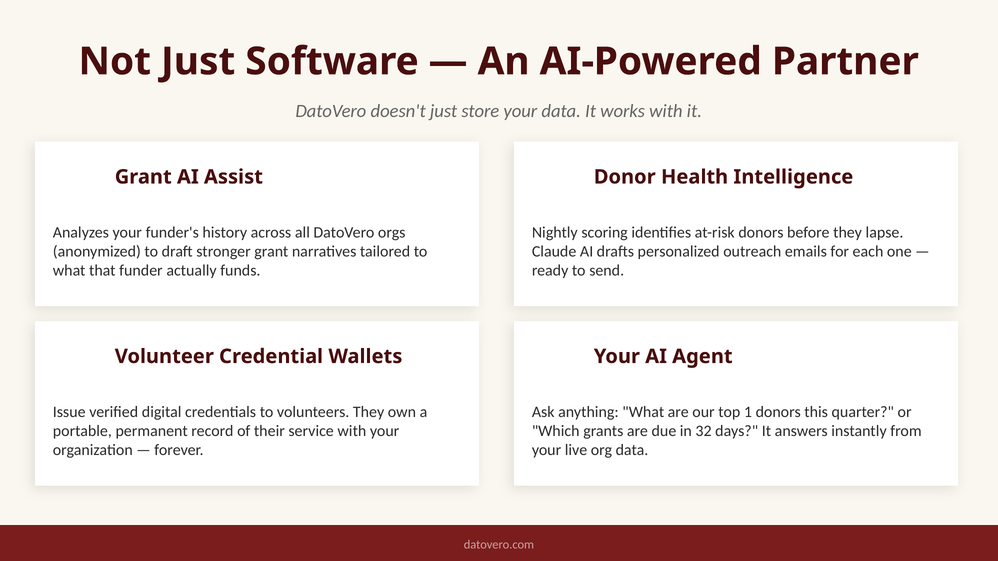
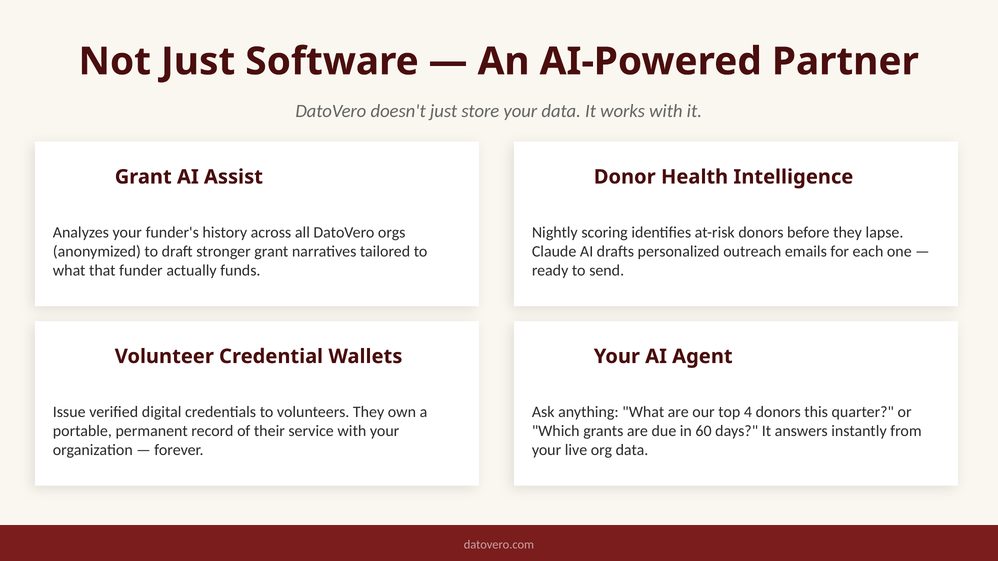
1: 1 -> 4 (748, 412)
32: 32 -> 60 (704, 431)
